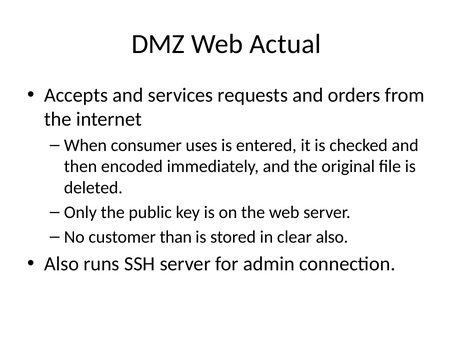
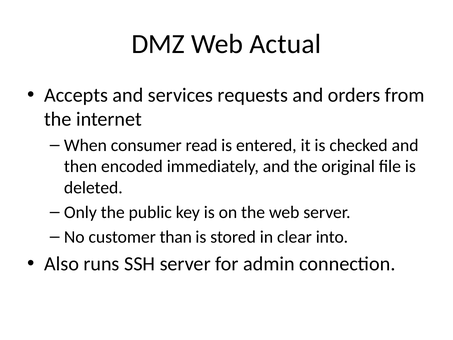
uses: uses -> read (202, 145)
clear also: also -> into (332, 237)
